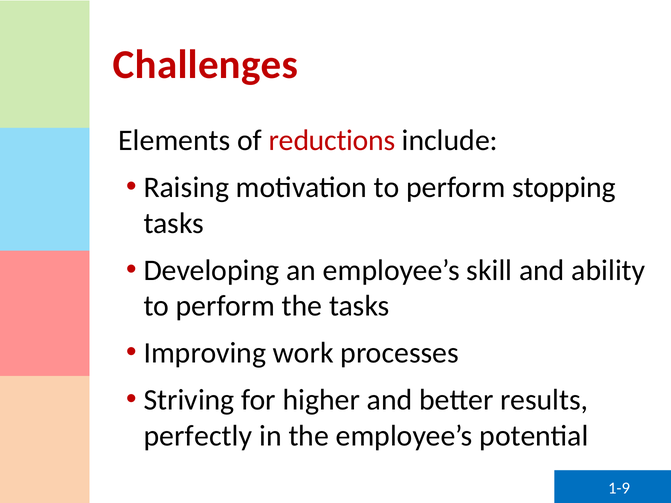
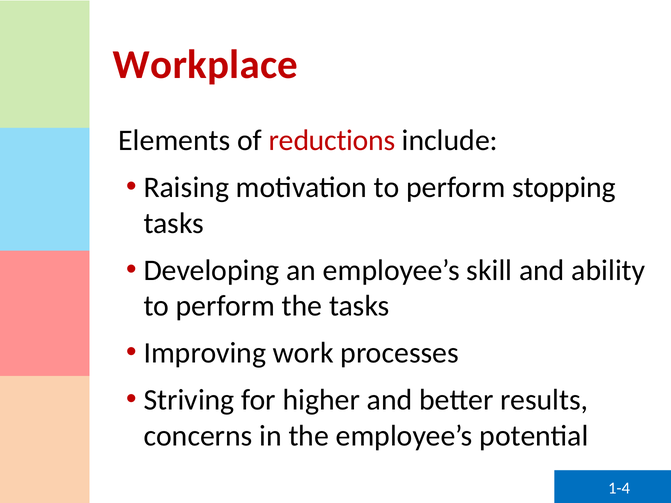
Challenges: Challenges -> Workplace (205, 65)
perfectly: perfectly -> concerns (198, 436)
1-9: 1-9 -> 1-4 (619, 488)
